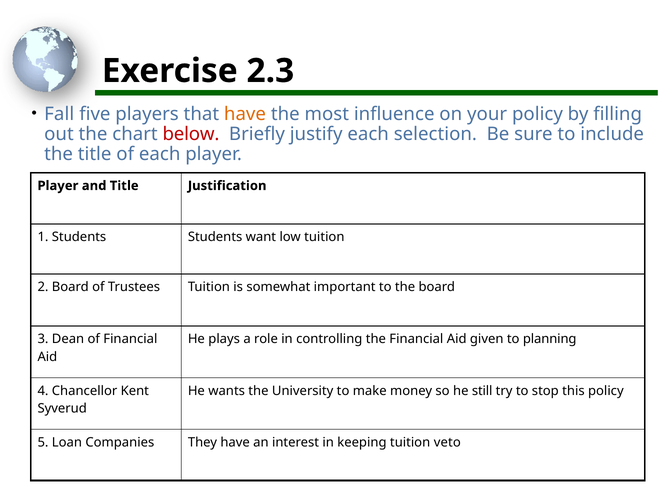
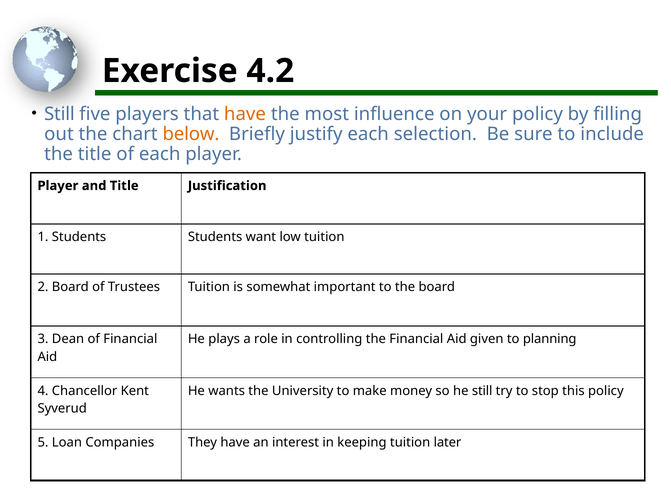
2.3: 2.3 -> 4.2 (270, 71)
Fall: Fall -> Still (59, 114)
below colour: red -> orange (191, 134)
veto: veto -> later (447, 442)
